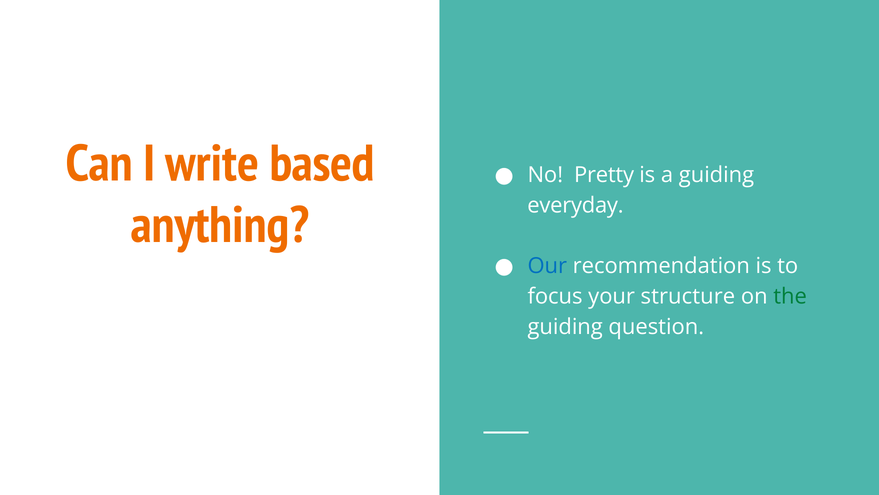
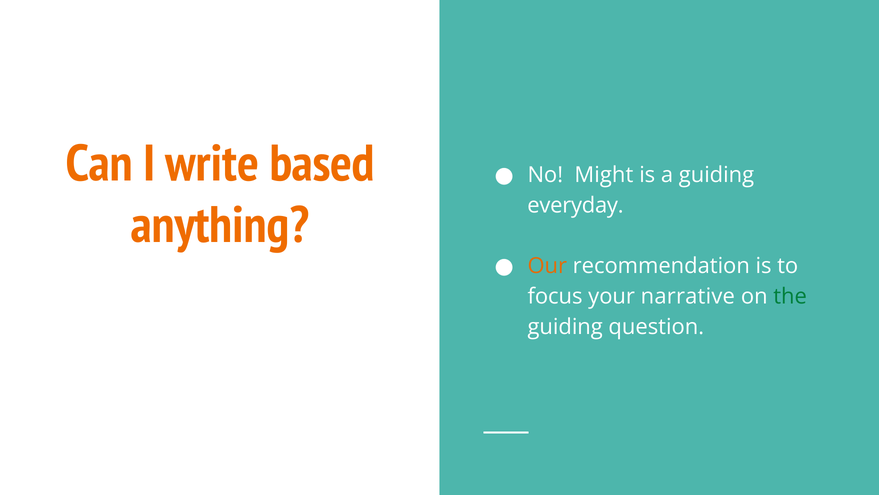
Pretty: Pretty -> Might (604, 175)
Our colour: blue -> orange (547, 266)
structure: structure -> narrative (688, 296)
